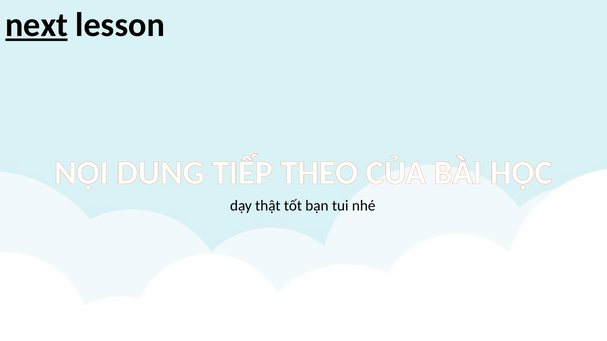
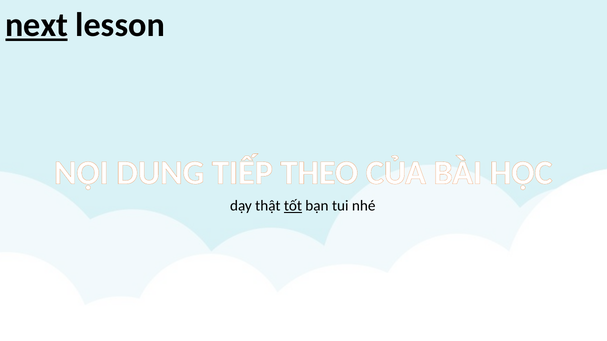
tốt underline: none -> present (293, 206)
